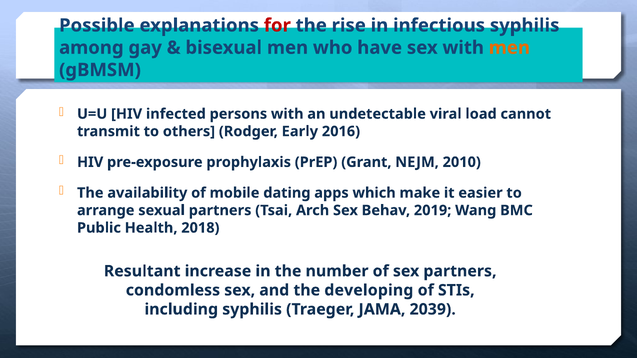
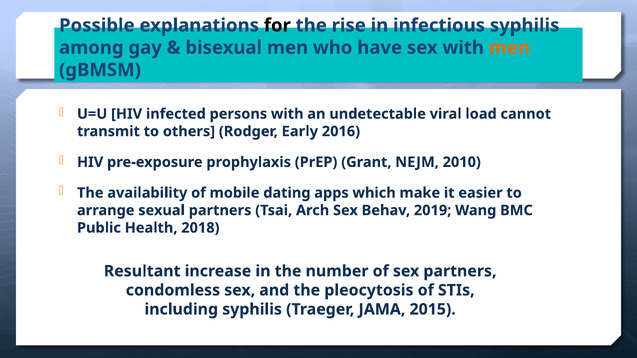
for colour: red -> black (277, 25)
developing: developing -> pleocytosis (369, 290)
2039: 2039 -> 2015 (433, 310)
